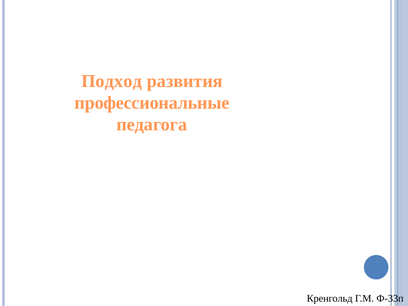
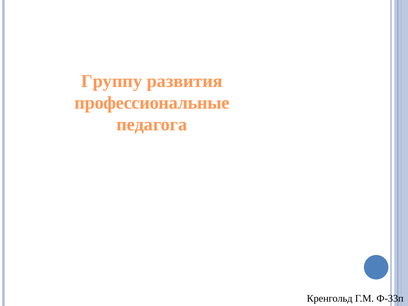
Подход: Подход -> Группу (112, 81)
